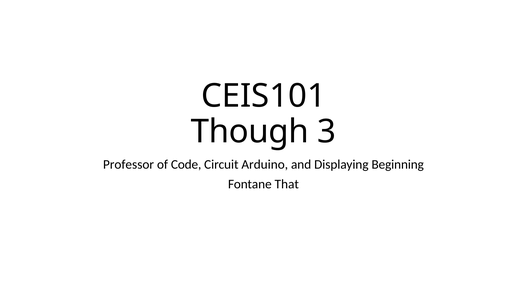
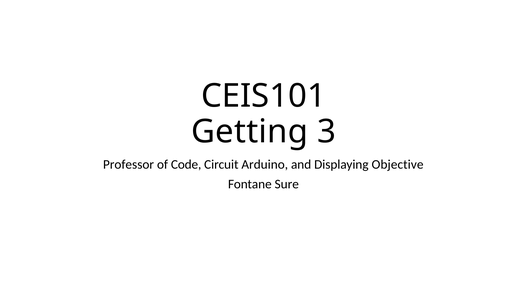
Though: Though -> Getting (250, 132)
Beginning: Beginning -> Objective (398, 165)
That: That -> Sure (287, 184)
